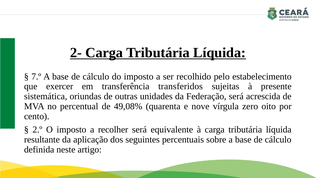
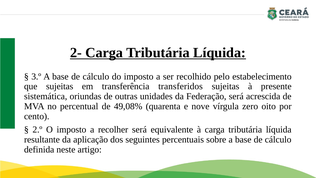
7.º: 7.º -> 3.º (36, 76)
que exercer: exercer -> sujeitas (60, 86)
